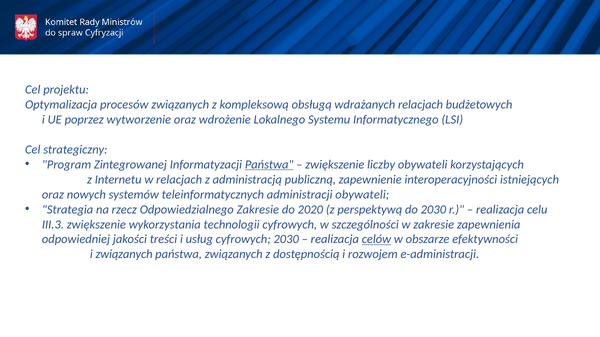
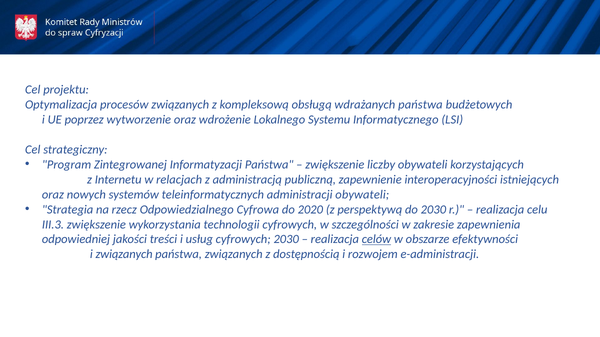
wdrażanych relacjach: relacjach -> państwa (420, 105)
Państwa underline: present -> none (269, 165)
Odpowiedzialnego Zakresie: Zakresie -> Cyfrowa (258, 210)
